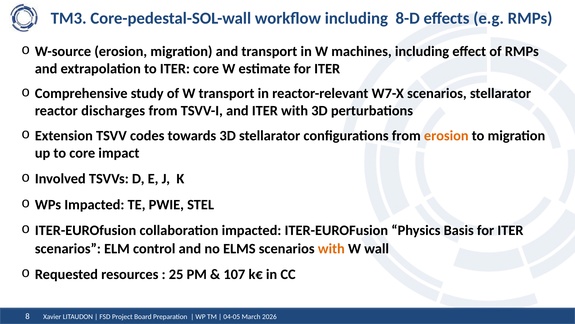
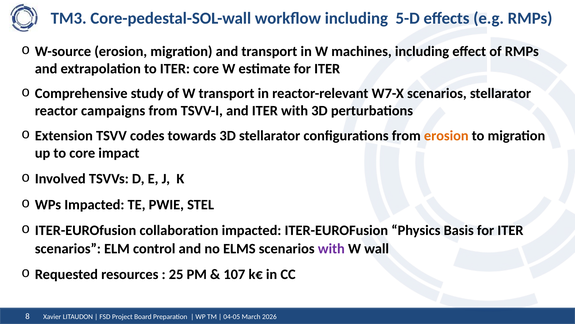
8-D: 8-D -> 5-D (408, 18)
discharges: discharges -> campaigns (113, 111)
with colour: orange -> purple (331, 248)
